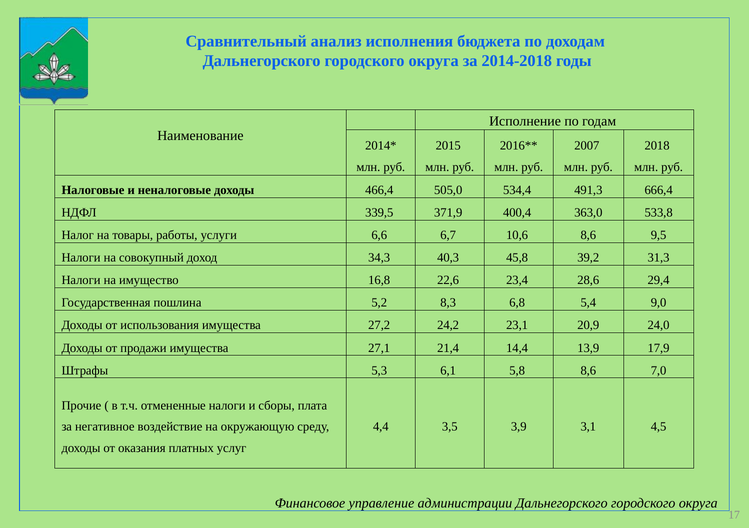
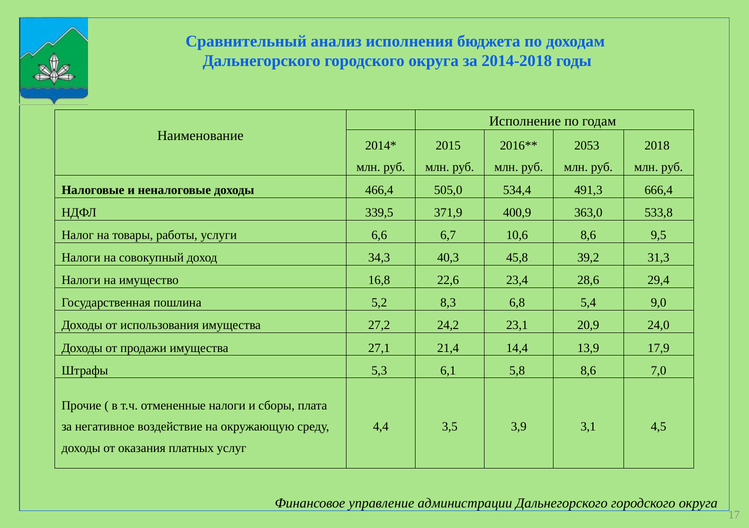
2007: 2007 -> 2053 (587, 145)
400,4: 400,4 -> 400,9 (517, 213)
